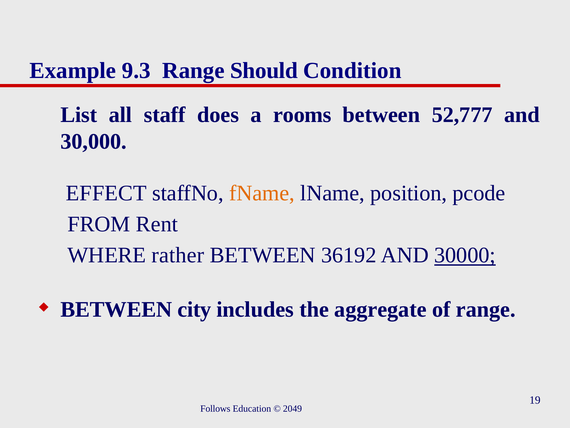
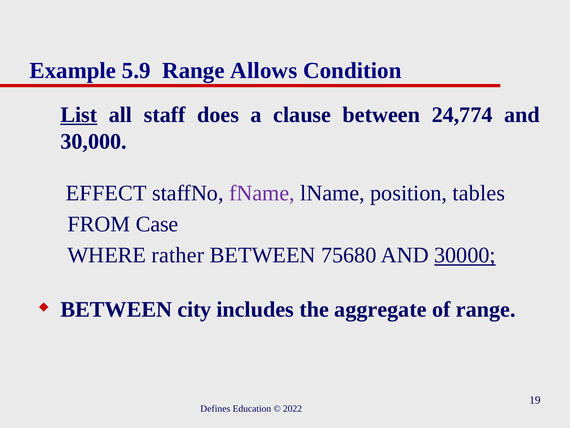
9.3: 9.3 -> 5.9 (136, 70)
Should: Should -> Allows (264, 70)
List underline: none -> present (79, 115)
rooms: rooms -> clause (302, 115)
52,777: 52,777 -> 24,774 (462, 115)
fName colour: orange -> purple (262, 193)
pcode: pcode -> tables (479, 193)
Rent: Rent -> Case (157, 224)
36192: 36192 -> 75680 (349, 255)
Follows: Follows -> Defines (215, 408)
2049: 2049 -> 2022 (292, 408)
